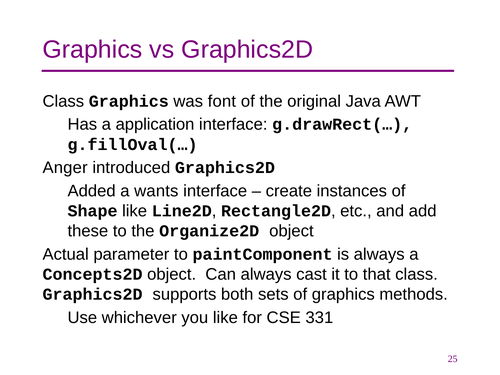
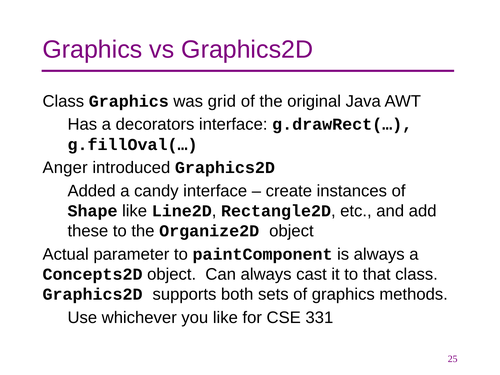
font: font -> grid (222, 101)
application: application -> decorators (155, 124)
wants: wants -> candy (156, 191)
